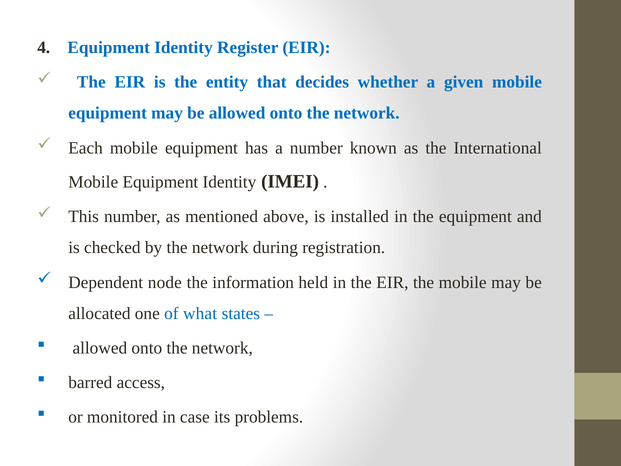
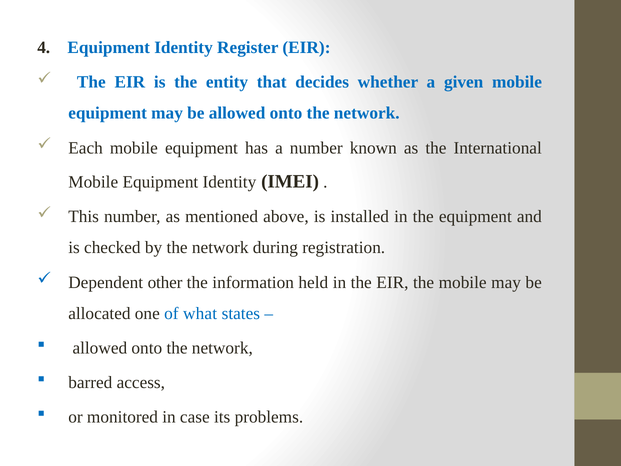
node: node -> other (165, 282)
